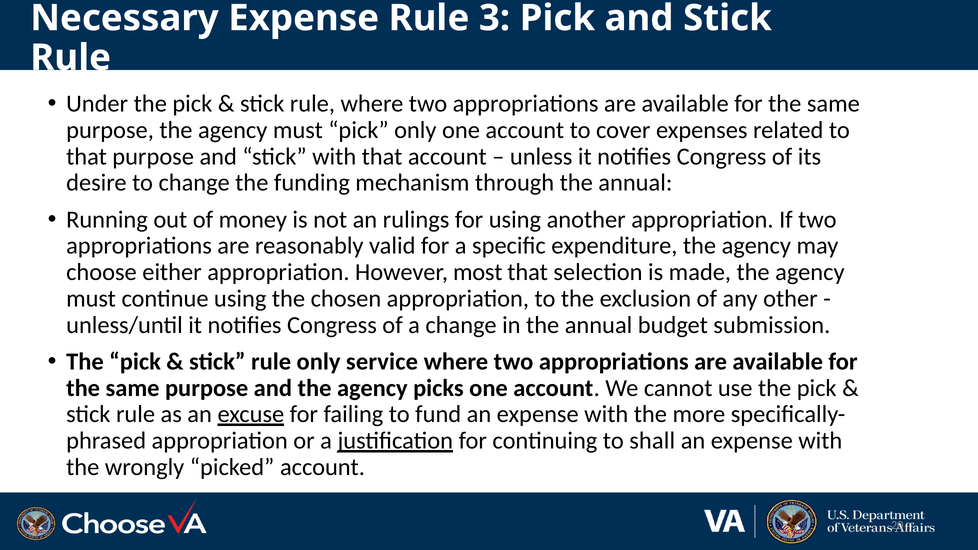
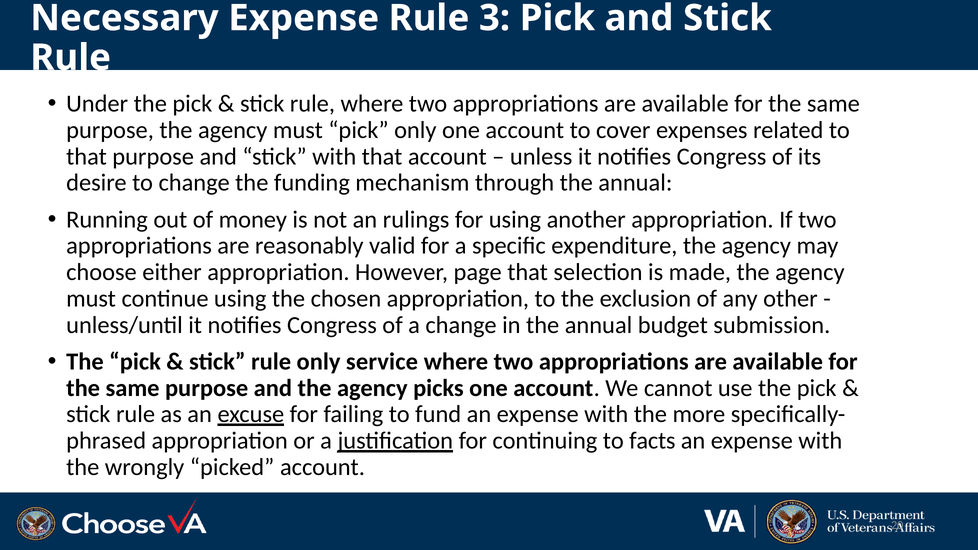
most: most -> page (478, 272)
shall: shall -> facts (652, 441)
